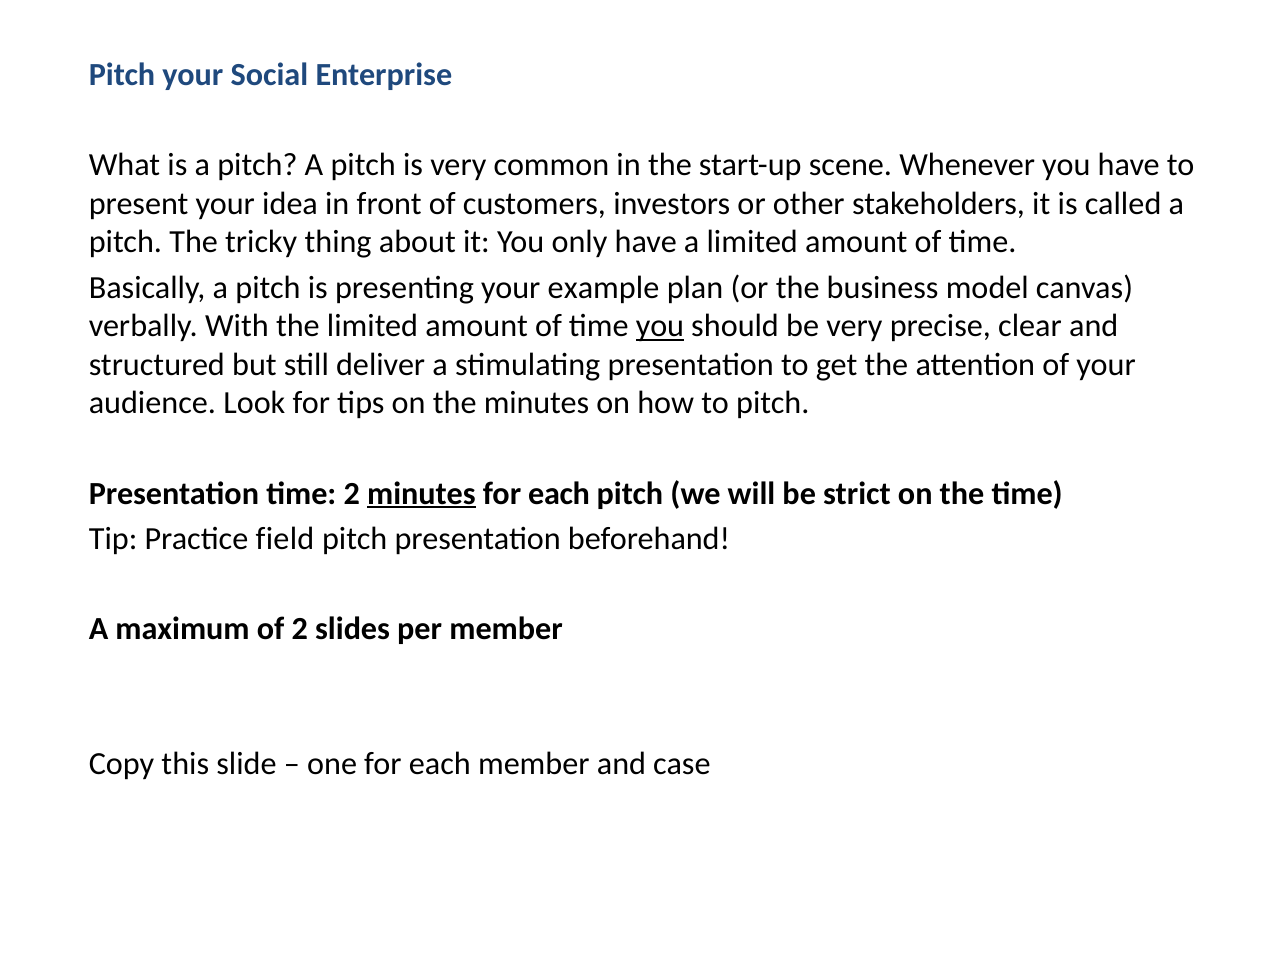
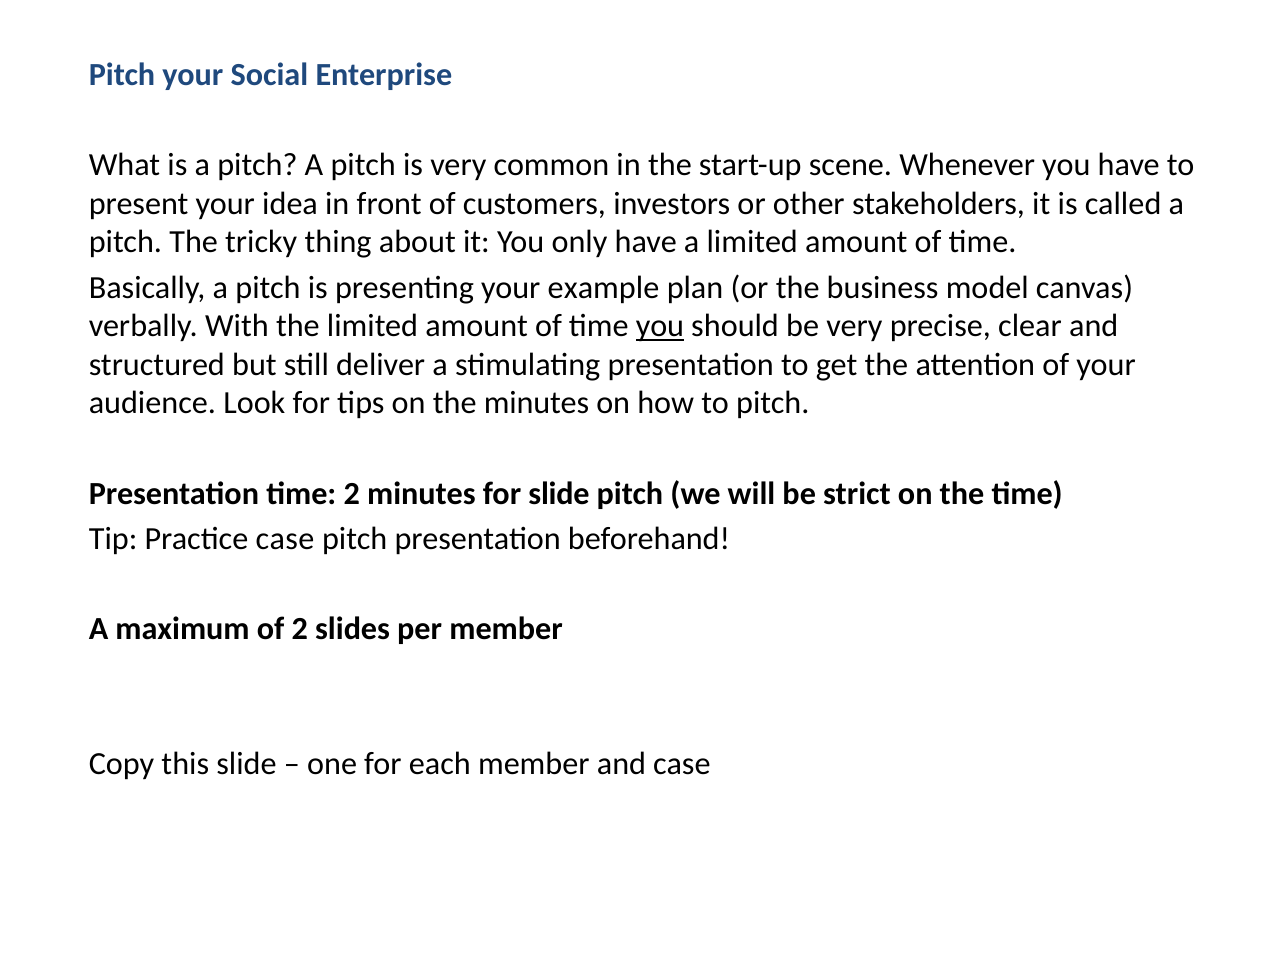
minutes underline: present -> none (421, 493)
each: each -> slide (559, 493)
Practice field: field -> case (285, 539)
